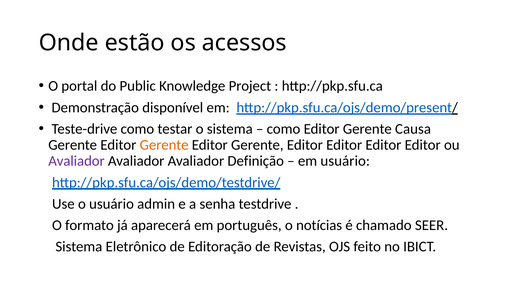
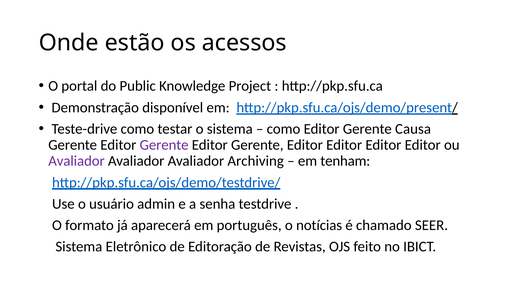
Gerente colour: orange -> purple (164, 145)
Definição: Definição -> Archiving (256, 161)
em usuário: usuário -> tenham (345, 161)
